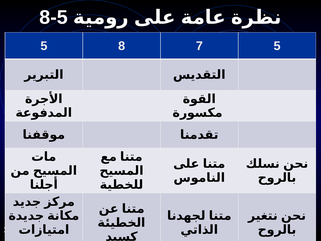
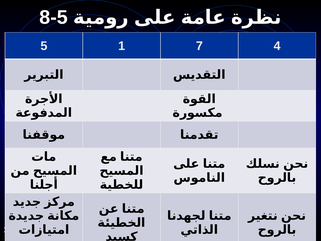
5 8: 8 -> 1 (122, 46)
7 5: 5 -> 4 (277, 46)
